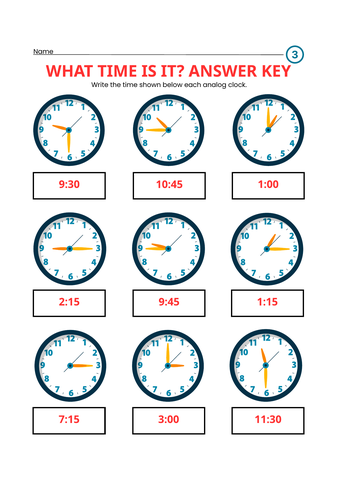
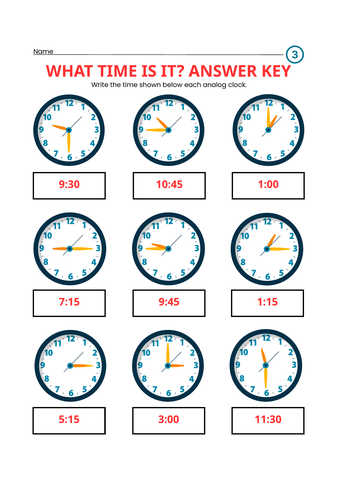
2:15: 2:15 -> 7:15 (69, 302)
7:15: 7:15 -> 5:15 (69, 419)
